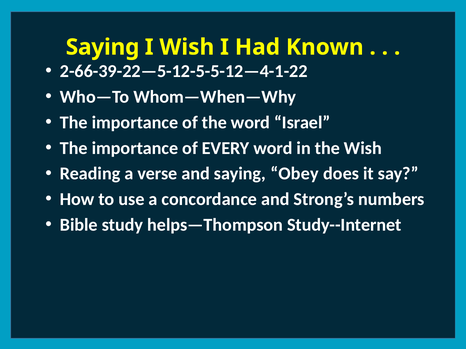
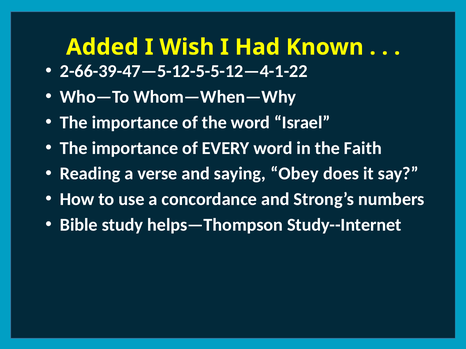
Saying: Saying -> Added (102, 47)
2-66-39-22—5-12-5-5-12—4-1-22: 2-66-39-22—5-12-5-5-12—4-1-22 -> 2-66-39-47—5-12-5-5-12—4-1-22 (184, 71)
the Wish: Wish -> Faith (363, 148)
